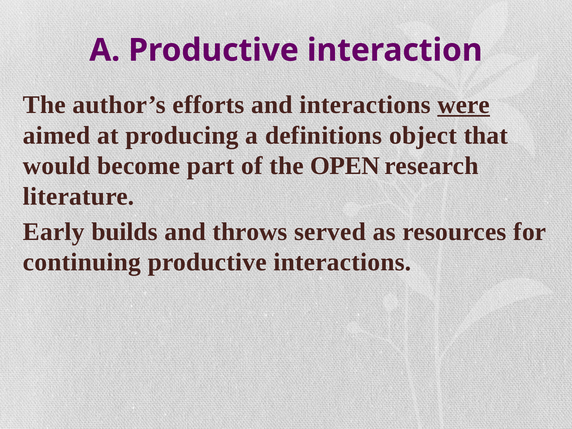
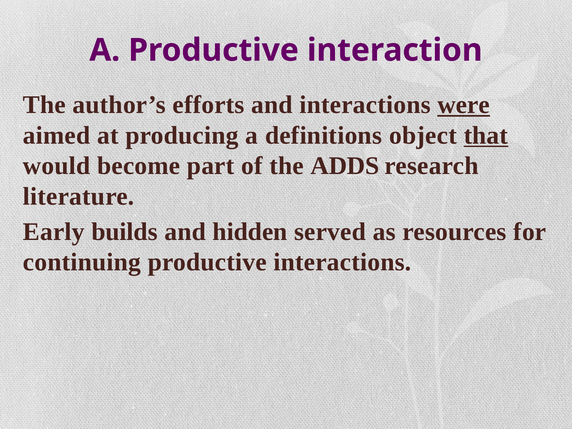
that underline: none -> present (486, 135)
OPEN: OPEN -> ADDS (345, 166)
throws: throws -> hidden (250, 232)
